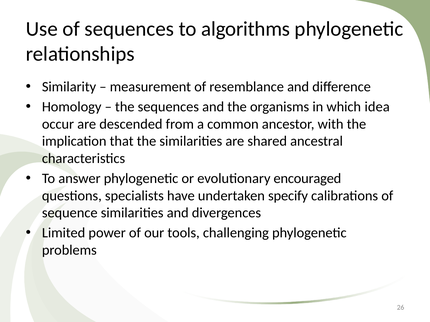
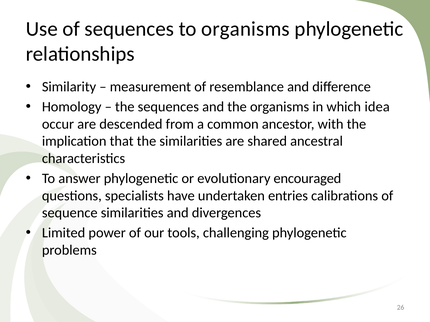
to algorithms: algorithms -> organisms (245, 29)
specify: specify -> entries (288, 196)
